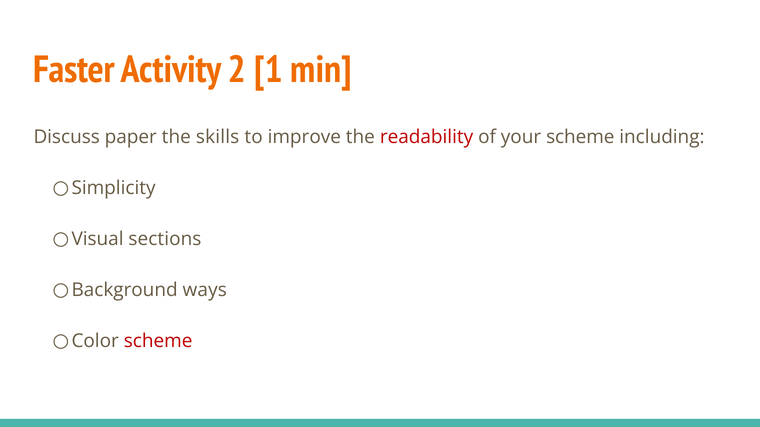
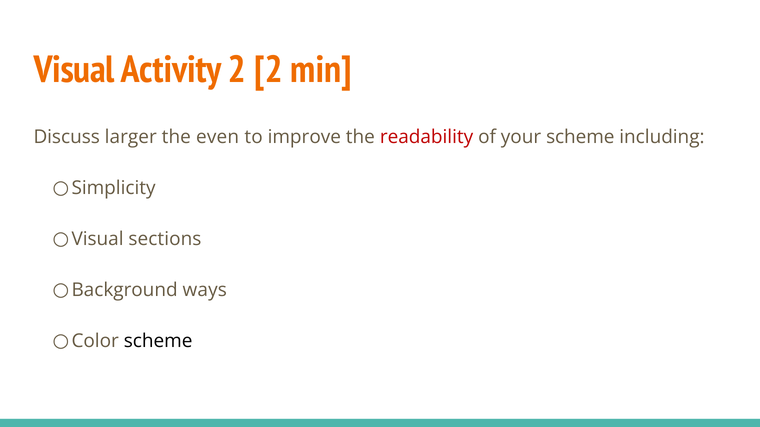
Faster: Faster -> Visual (74, 70)
2 1: 1 -> 2 (268, 70)
paper: paper -> larger (131, 137)
skills: skills -> even (218, 137)
scheme colour: red -> black (158, 341)
